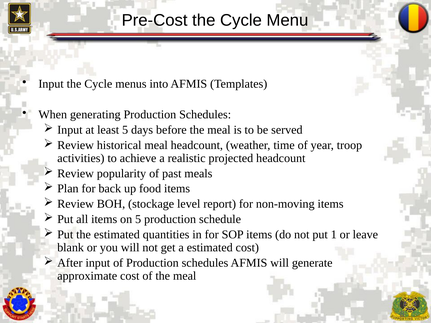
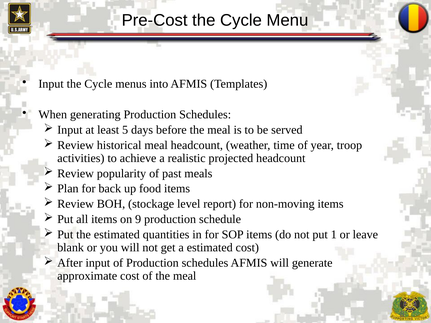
on 5: 5 -> 9 (138, 219)
